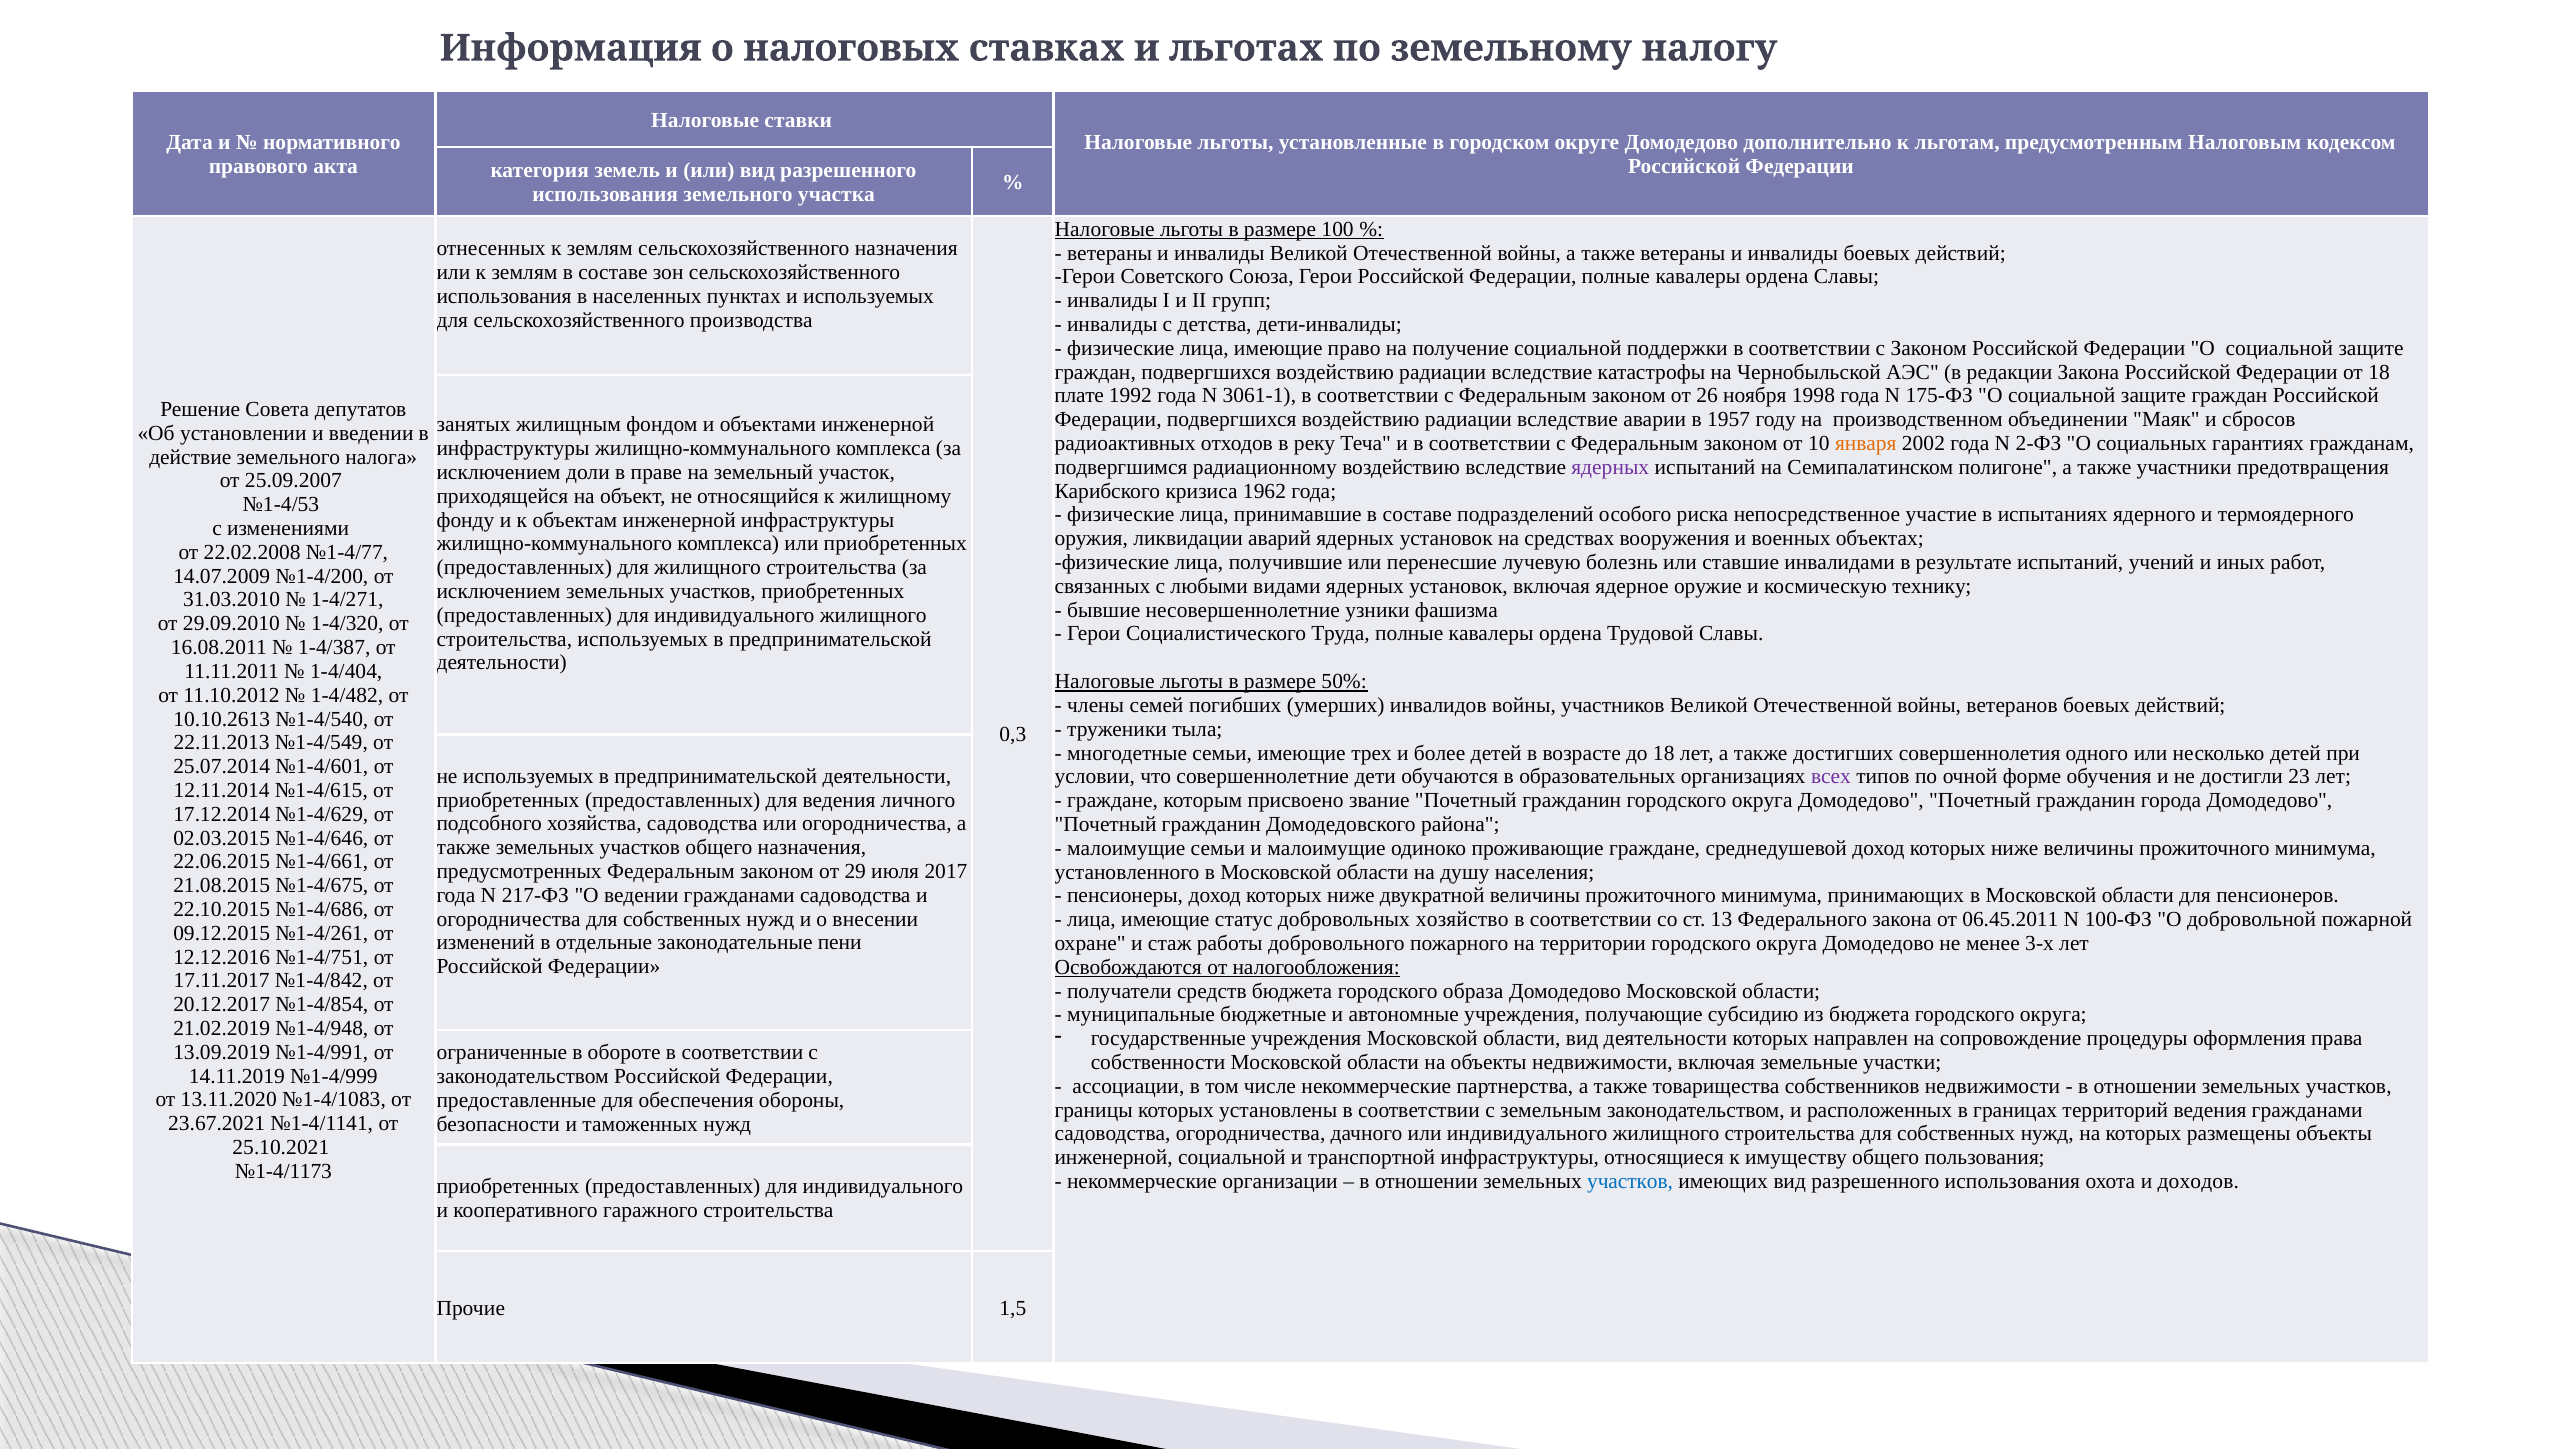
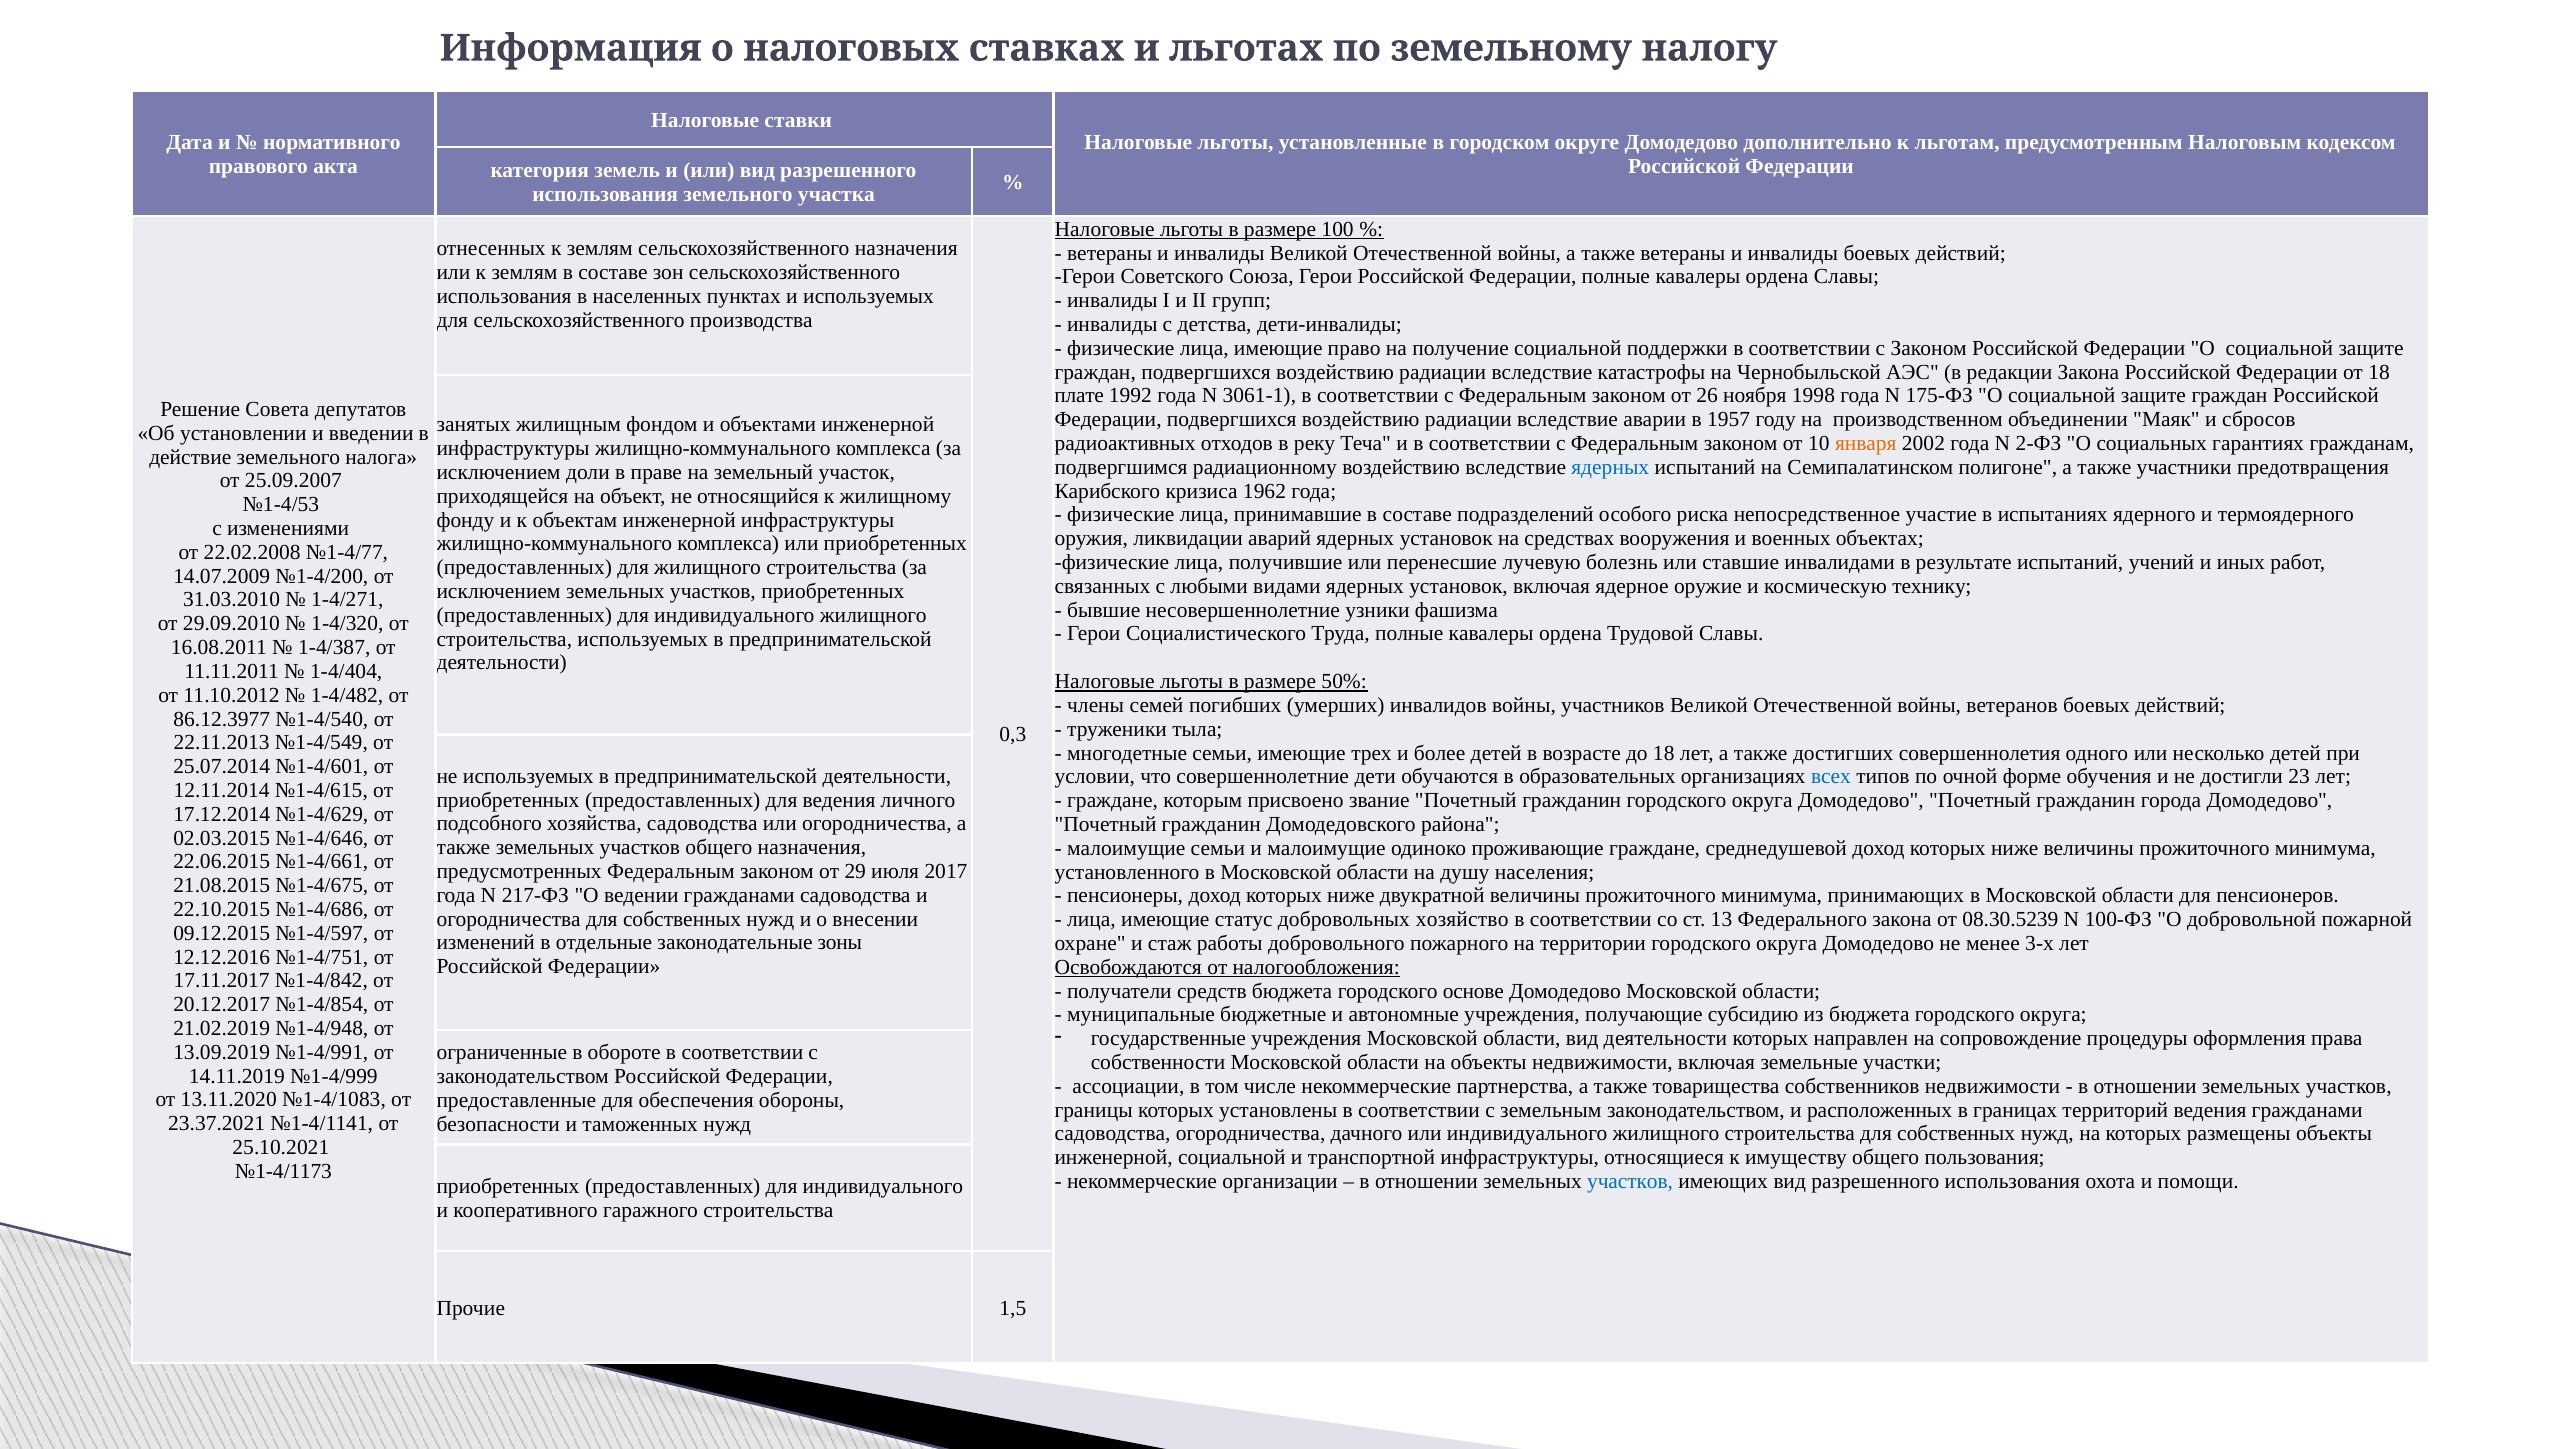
ядерных colour: purple -> blue (1610, 467)
10.10.2613: 10.10.2613 -> 86.12.3977 (222, 719)
всех colour: purple -> blue (1831, 777)
06.45.2011: 06.45.2011 -> 08.30.5239 (2010, 920)
№1-4/261: №1-4/261 -> №1-4/597 (322, 933)
пени: пени -> зоны (840, 943)
образа: образа -> основе (1473, 991)
23.67.2021: 23.67.2021 -> 23.37.2021 (217, 1124)
доходов: доходов -> помощи (2198, 1181)
